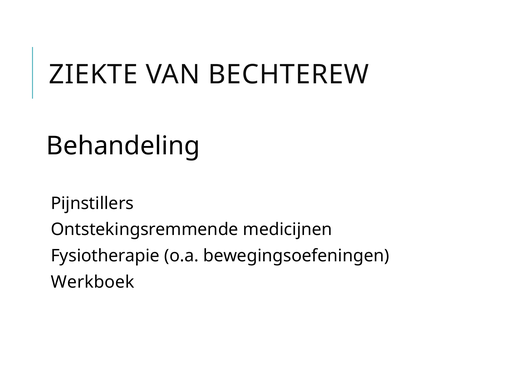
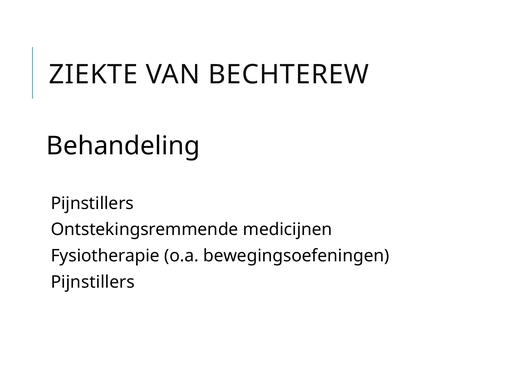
Werkboek: Werkboek -> Pijnstillers (93, 282)
